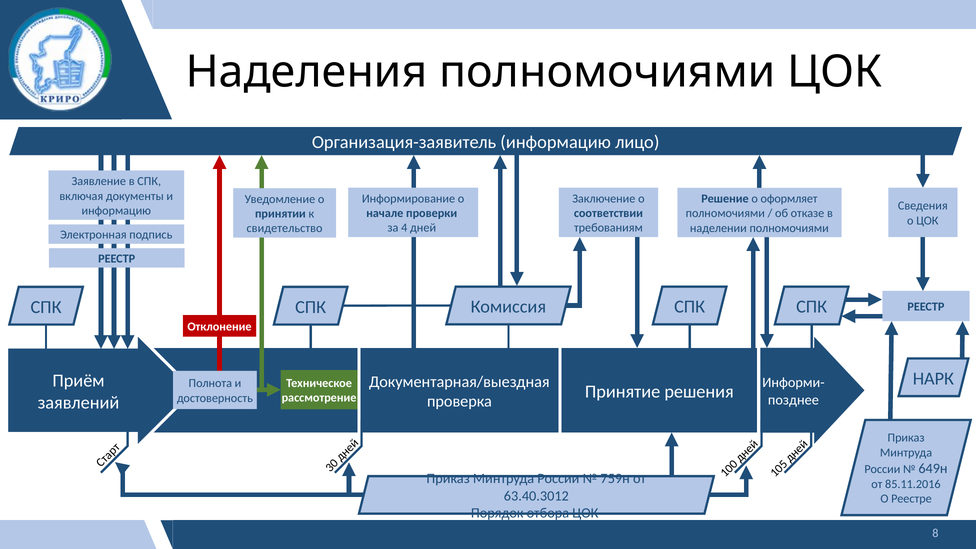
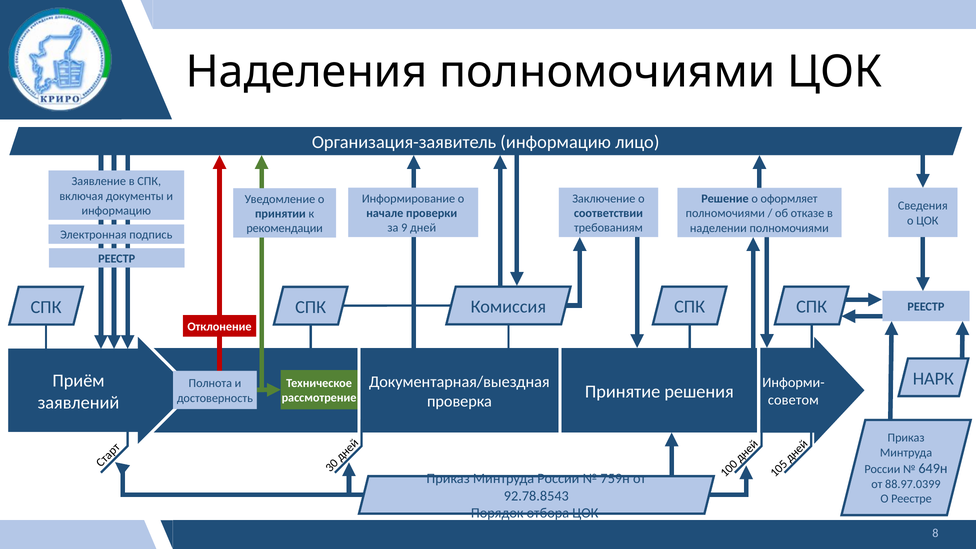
4: 4 -> 9 (404, 228)
свидетельство: свидетельство -> рекомендации (285, 228)
позднее: позднее -> советом (793, 400)
85.11.2016: 85.11.2016 -> 88.97.0399 (913, 484)
63.40.3012: 63.40.3012 -> 92.78.8543 (536, 496)
